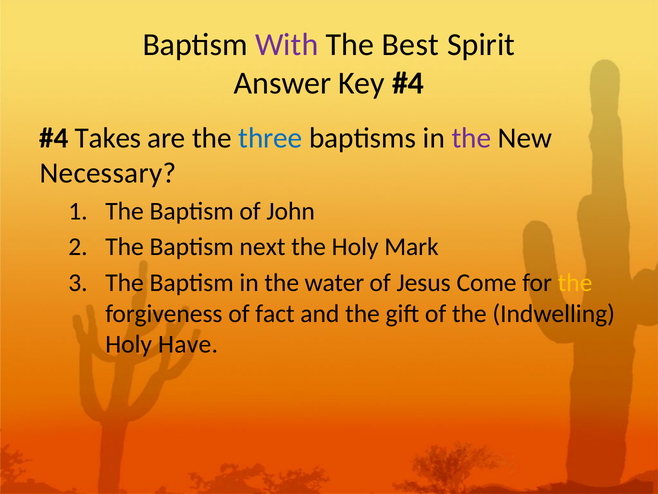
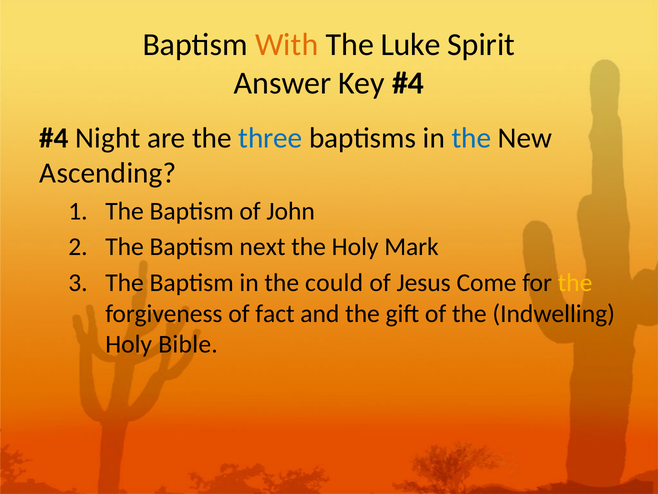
With colour: purple -> orange (287, 44)
Best: Best -> Luke (411, 44)
Takes: Takes -> Night (108, 138)
the colour: purple -> blue (471, 138)
Necessary: Necessary -> Ascending (108, 173)
water: water -> could (334, 283)
Have: Have -> Bible (188, 344)
